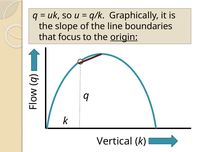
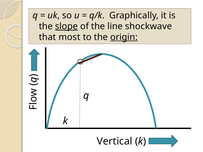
slope underline: none -> present (66, 26)
boundaries: boundaries -> shockwave (149, 26)
focus: focus -> most (69, 37)
